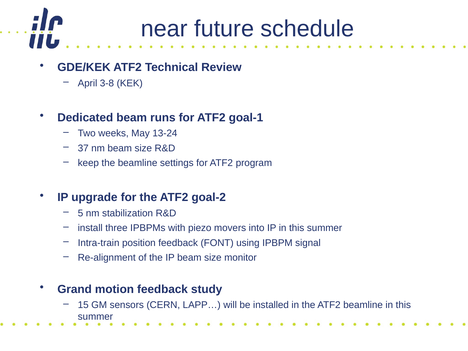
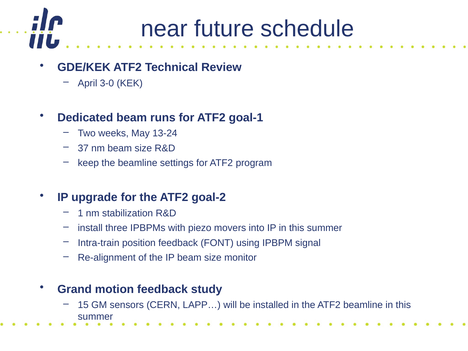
3-8: 3-8 -> 3-0 (107, 83)
5: 5 -> 1 (81, 213)
